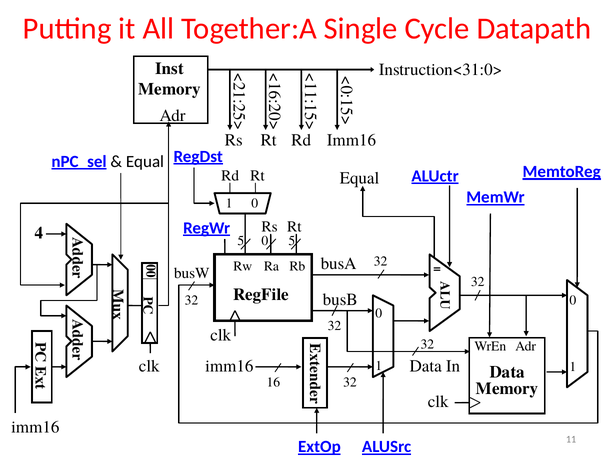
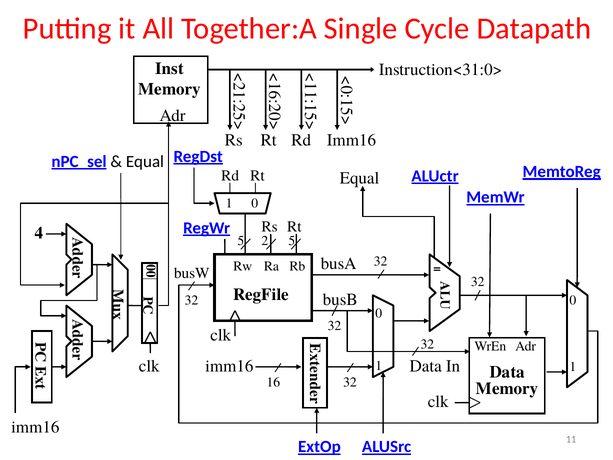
5 0: 0 -> 2 (265, 241)
